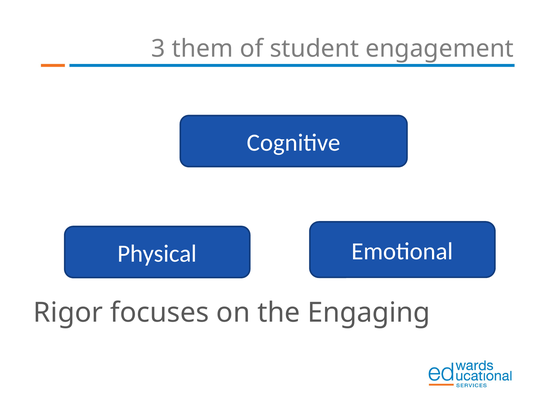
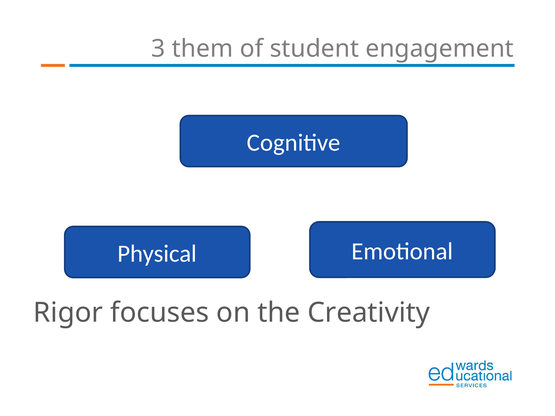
Engaging: Engaging -> Creativity (369, 313)
